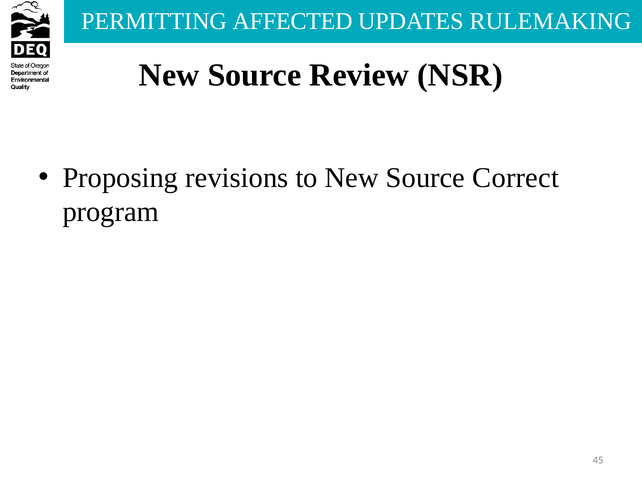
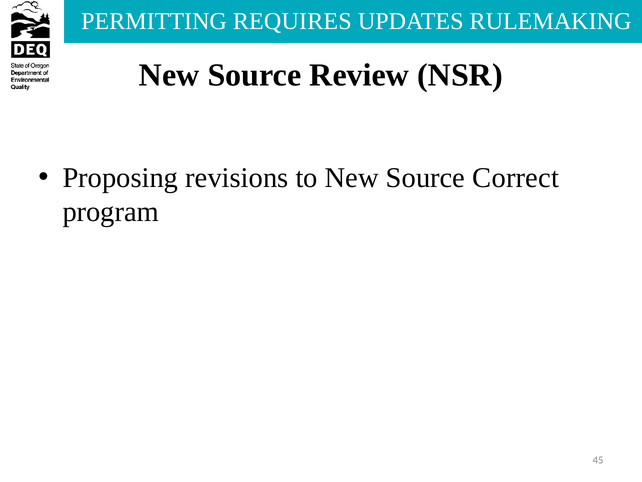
AFFECTED: AFFECTED -> REQUIRES (292, 21)
